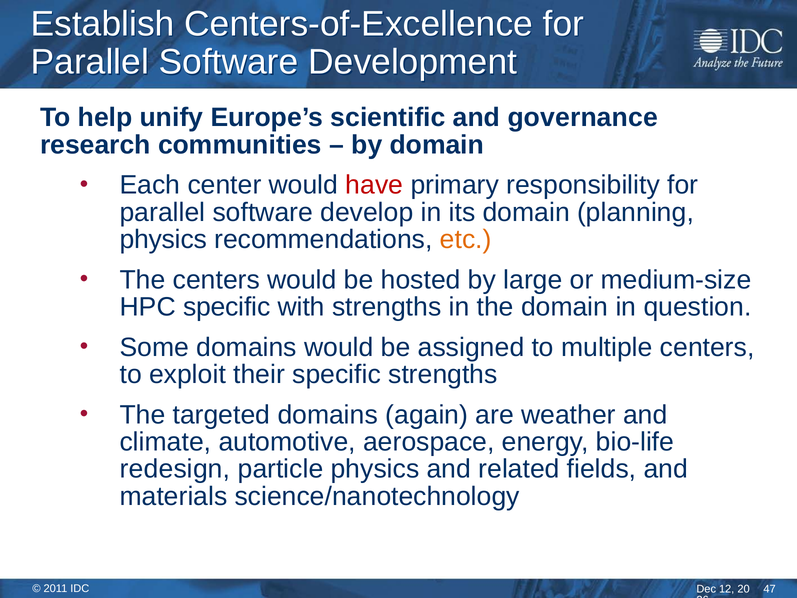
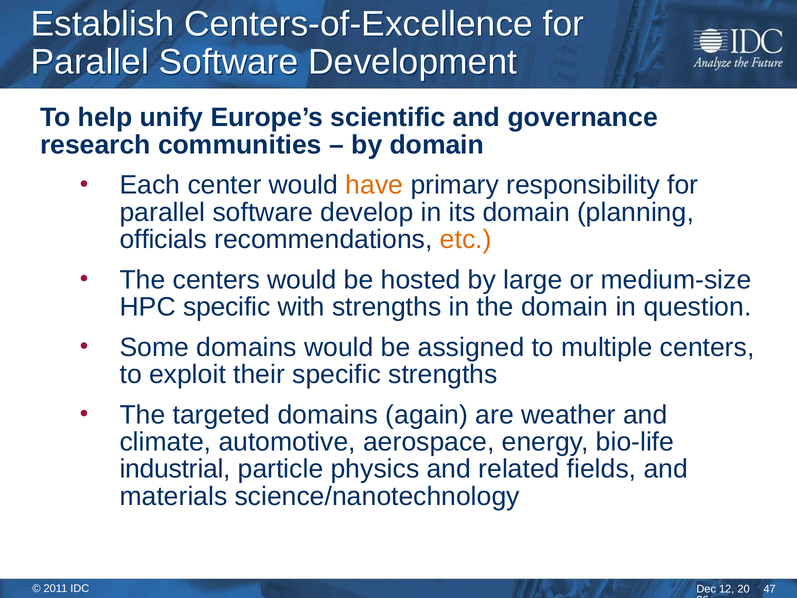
have colour: red -> orange (374, 185)
physics: physics -> officials (163, 239)
redesign: redesign -> industrial (175, 469)
